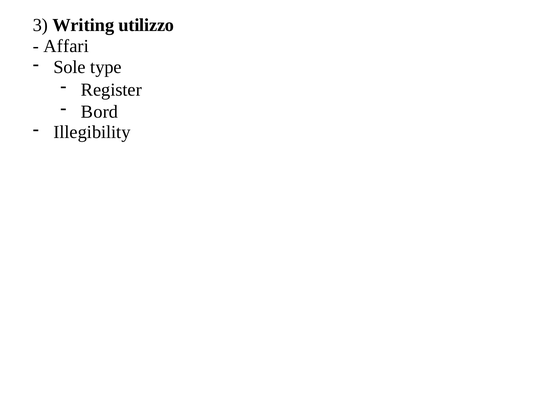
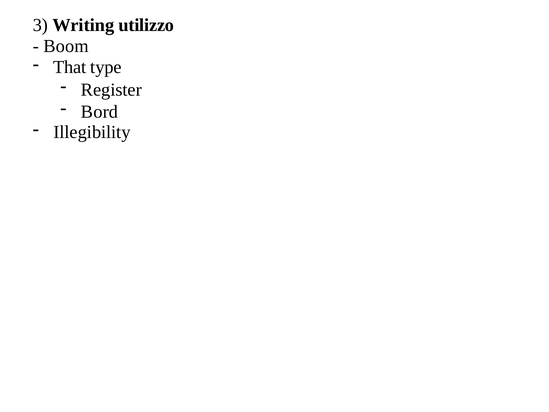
Affari: Affari -> Boom (66, 46)
Sole: Sole -> That (70, 67)
